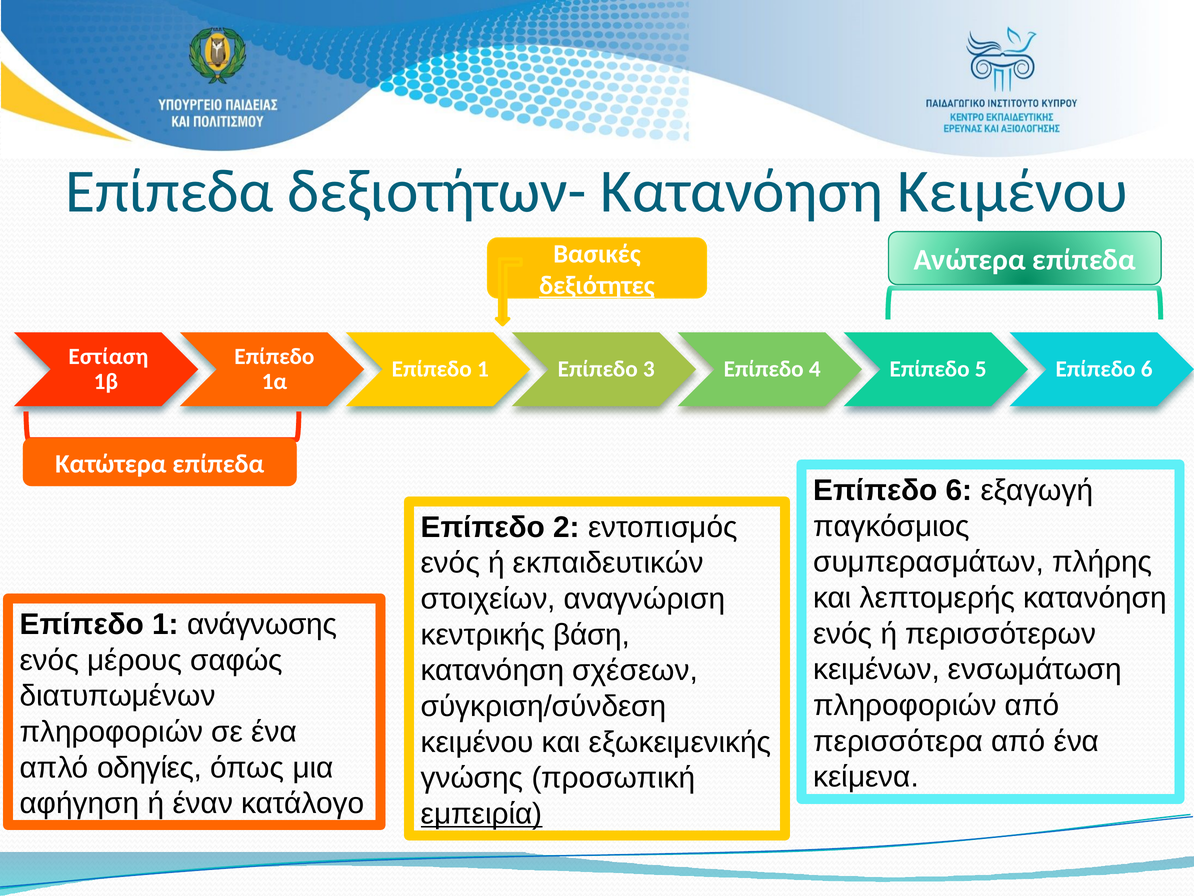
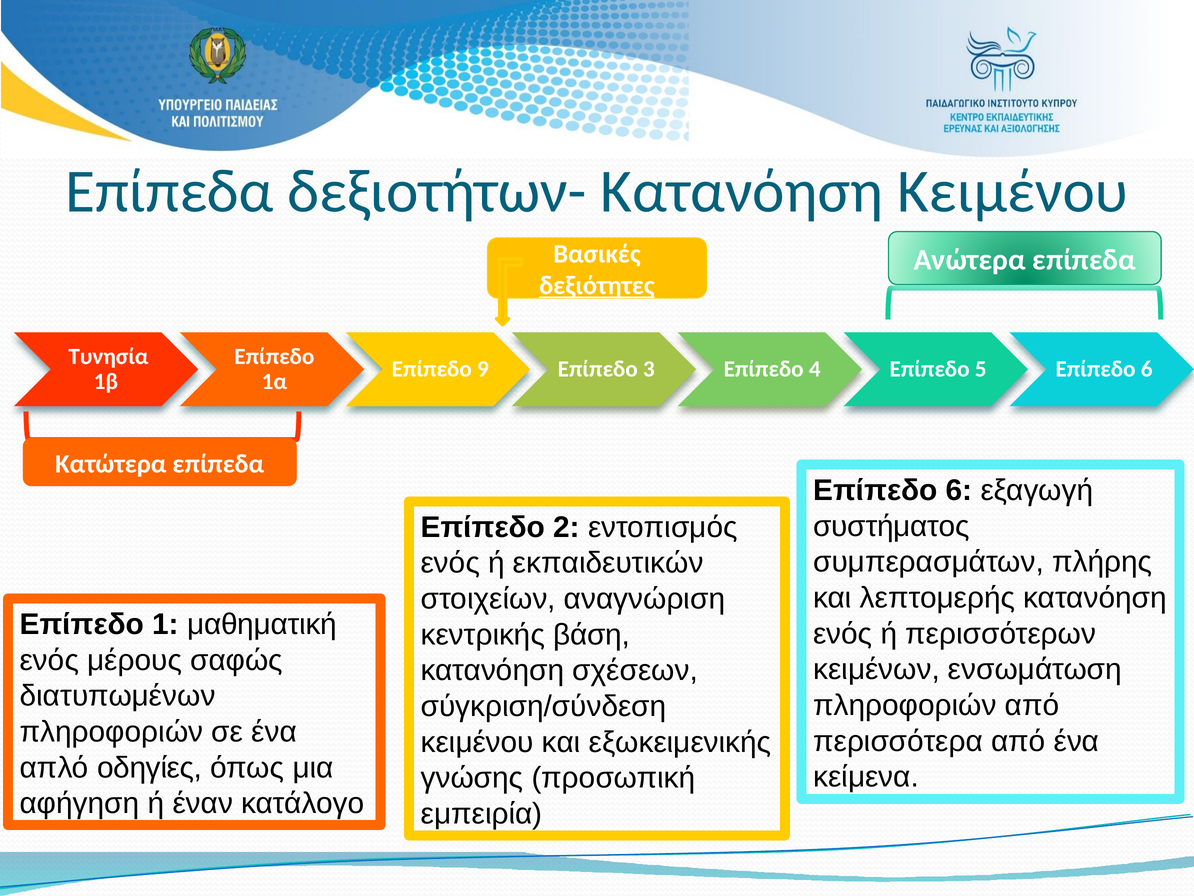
Εστίαση: Εστίαση -> Τυνησία (108, 356)
1: 1 -> 9 (483, 369)
παγκόσμιος: παγκόσμιος -> συστήματος (891, 526)
ανάγνωσης: ανάγνωσης -> μαθηματική (262, 624)
εμπειρία underline: present -> none (482, 813)
